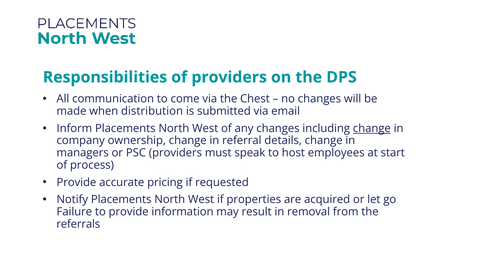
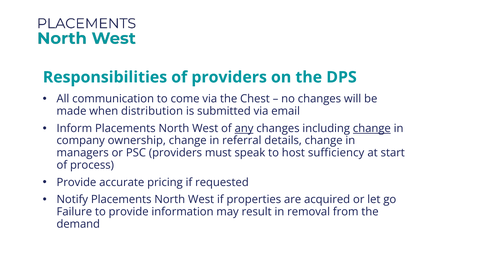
any underline: none -> present (244, 128)
employees: employees -> sufficiency (336, 153)
referrals: referrals -> demand (78, 224)
